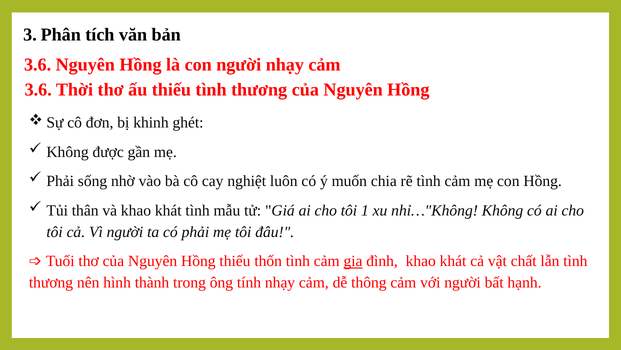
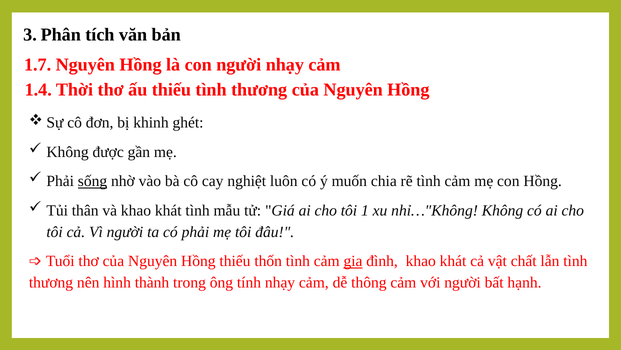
3.6: 3.6 -> 1.7 (38, 65)
3.6: 3.6 -> 1.4 (38, 90)
sống underline: none -> present (93, 181)
